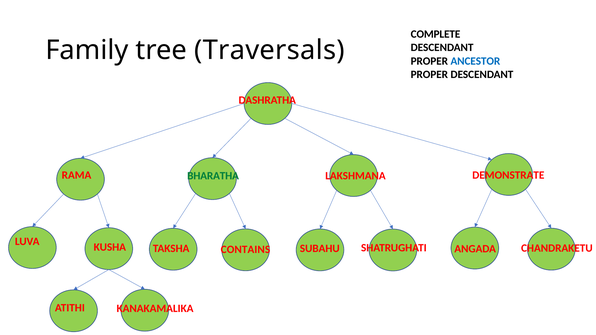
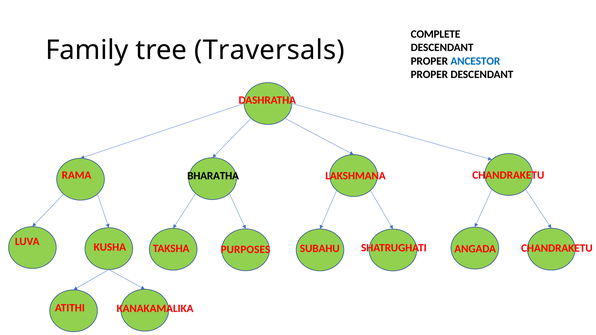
BHARATHA colour: green -> black (213, 176)
LAKSHMANA DEMONSTRATE: DEMONSTRATE -> CHANDRAKETU (508, 175)
CONTAINS: CONTAINS -> PURPOSES (245, 250)
